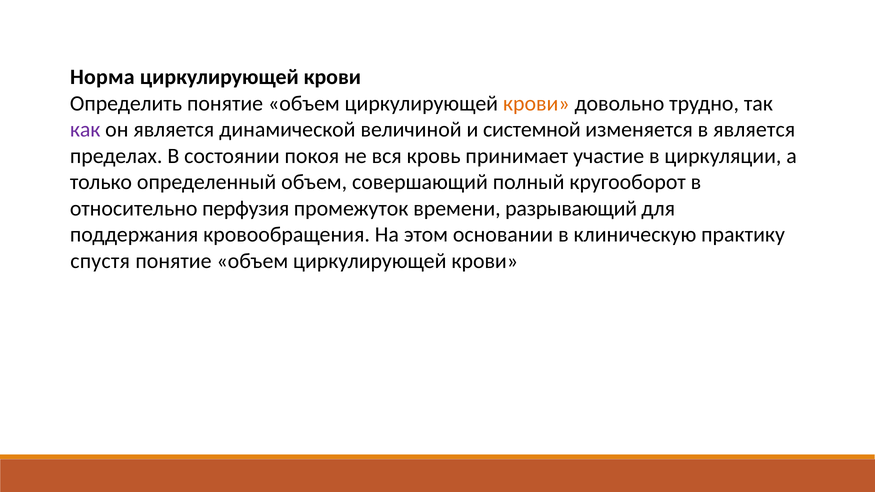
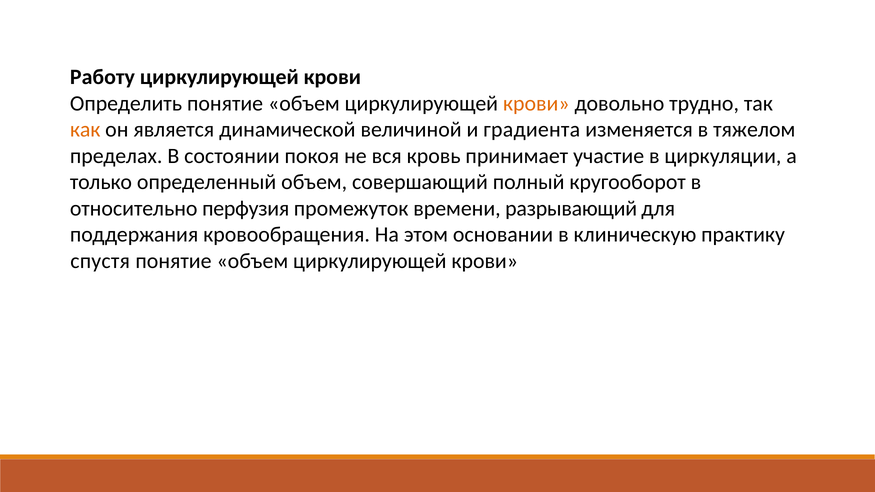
Норма: Норма -> Работу (102, 77)
как colour: purple -> orange (85, 130)
системной: системной -> градиента (532, 130)
в является: является -> тяжелом (754, 130)
